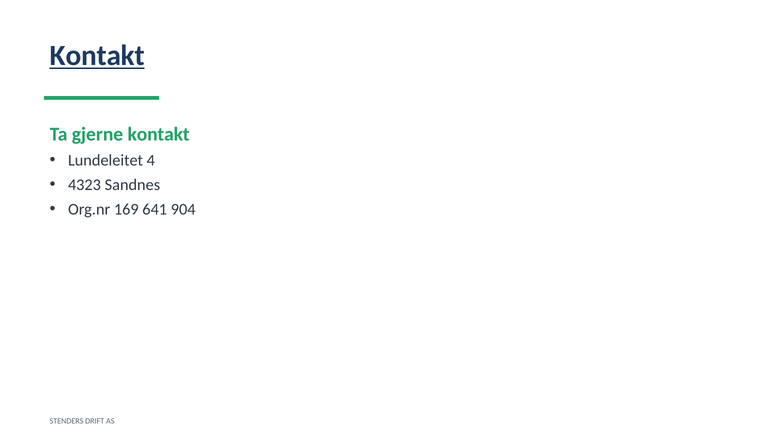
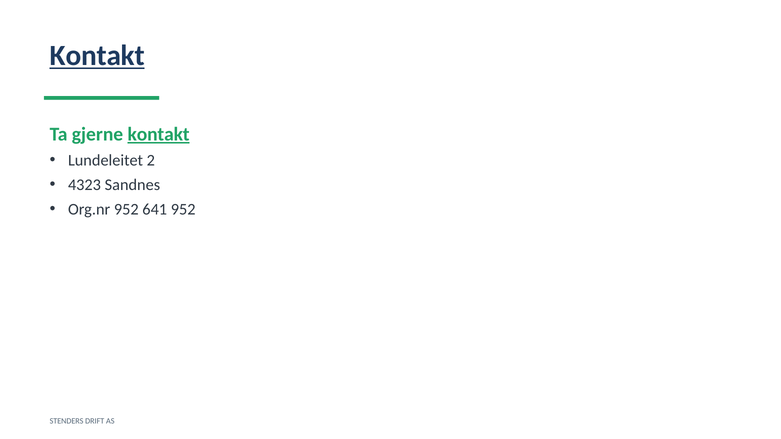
kontakt underline: none -> present (159, 134)
4: 4 -> 2 (151, 161)
Org.nr 169: 169 -> 952 (126, 209)
641 904: 904 -> 952 (183, 209)
